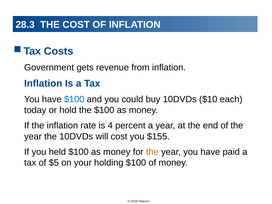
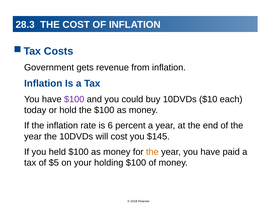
$100 colour: blue -> purple (74, 99)
4: 4 -> 6 (110, 126)
$155: $155 -> $145 (158, 136)
